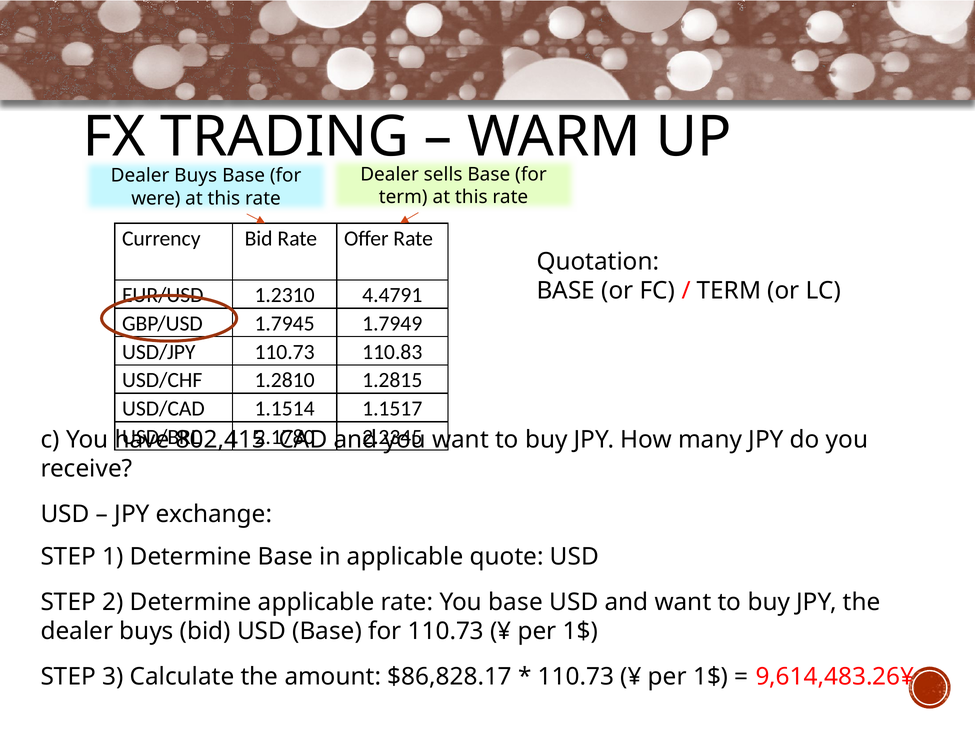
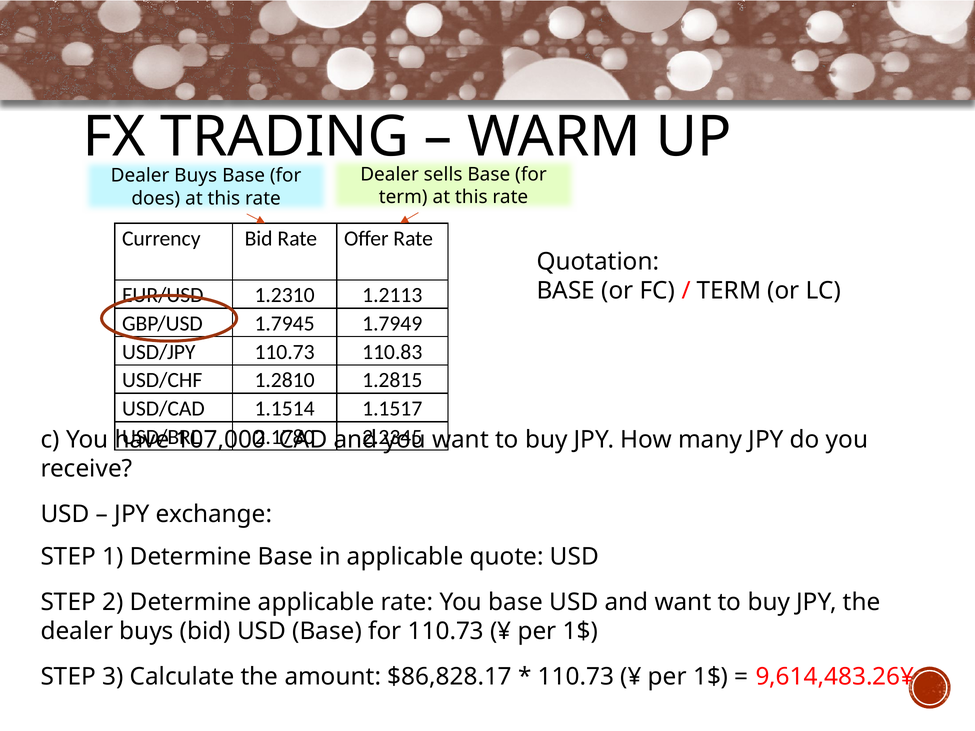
were: were -> does (156, 198)
4.4791: 4.4791 -> 1.2113 (392, 295)
802,415: 802,415 -> 107,000 (221, 440)
